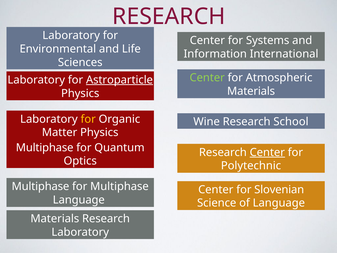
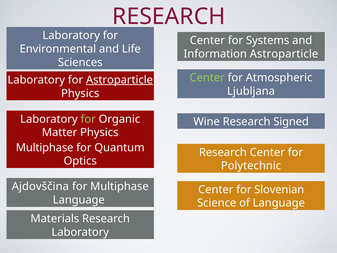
Information International: International -> Astroparticle (284, 54)
Materials: Materials -> Ljubljana (251, 91)
for colour: yellow -> light green (88, 119)
School: School -> Signed (291, 122)
Center underline: present -> none (267, 152)
Multiphase: Multiphase -> Ajdovščina (40, 186)
